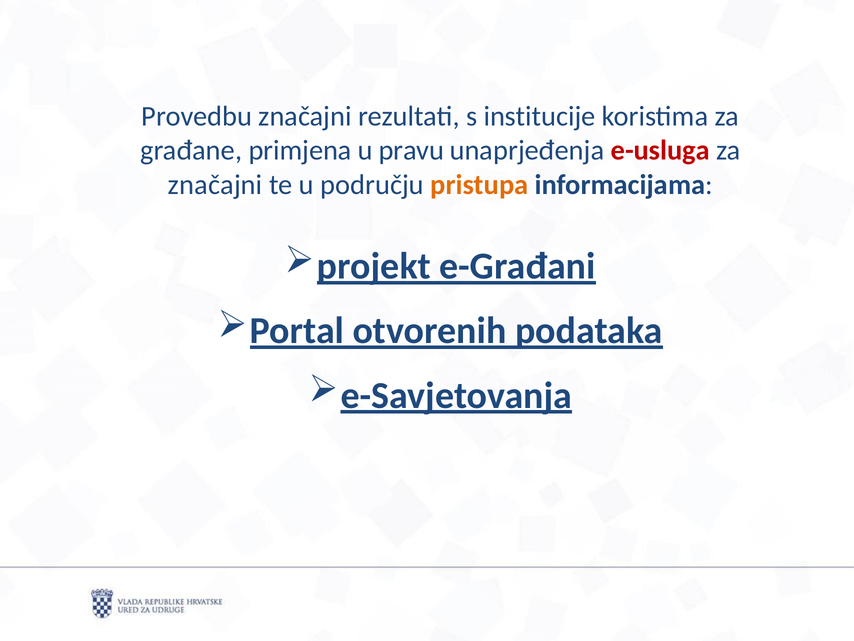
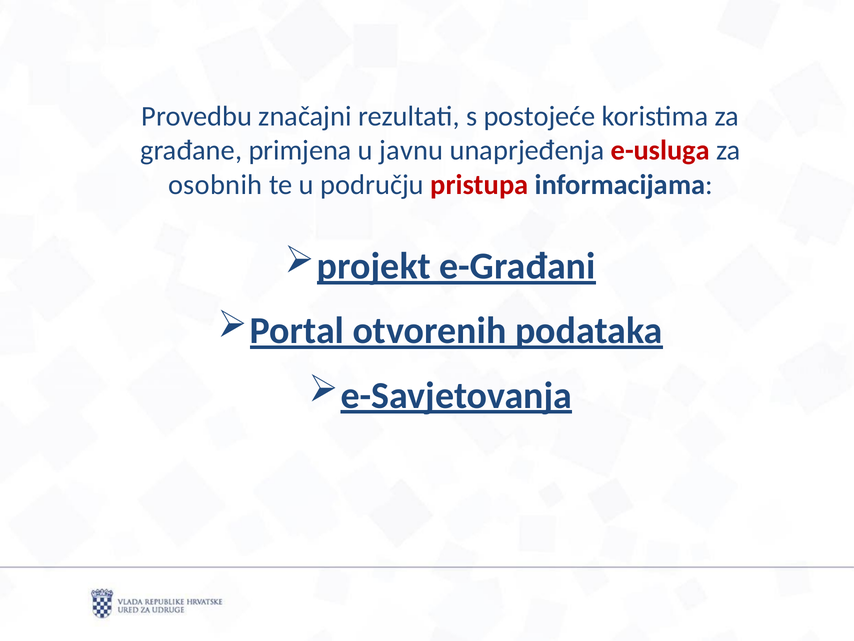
institucije: institucije -> postojeće (540, 116)
pravu: pravu -> javnu (411, 150)
značajni: značajni -> osobnih (215, 185)
pristupa colour: orange -> red (479, 185)
